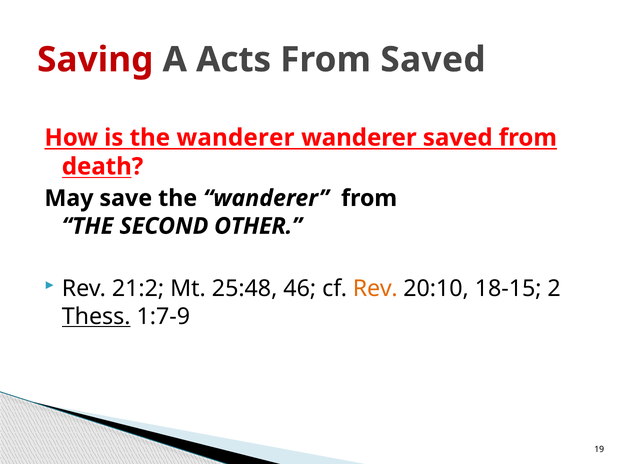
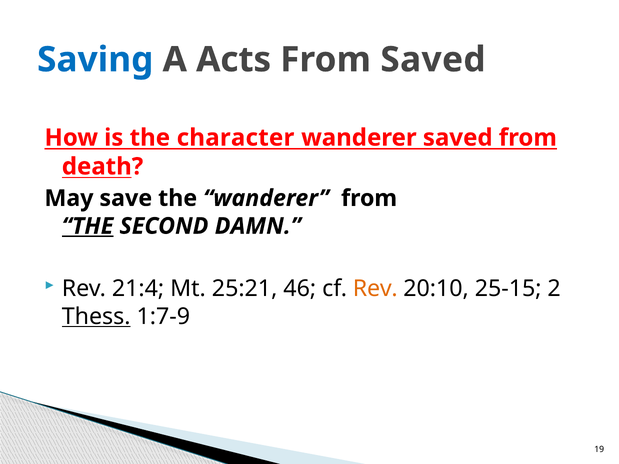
Saving colour: red -> blue (95, 60)
is the wanderer: wanderer -> character (235, 138)
THE underline: none -> present (88, 226)
OTHER: OTHER -> DAMN (258, 226)
21:2: 21:2 -> 21:4 (138, 289)
25:48: 25:48 -> 25:21 (245, 289)
18-15: 18-15 -> 25-15 (508, 289)
